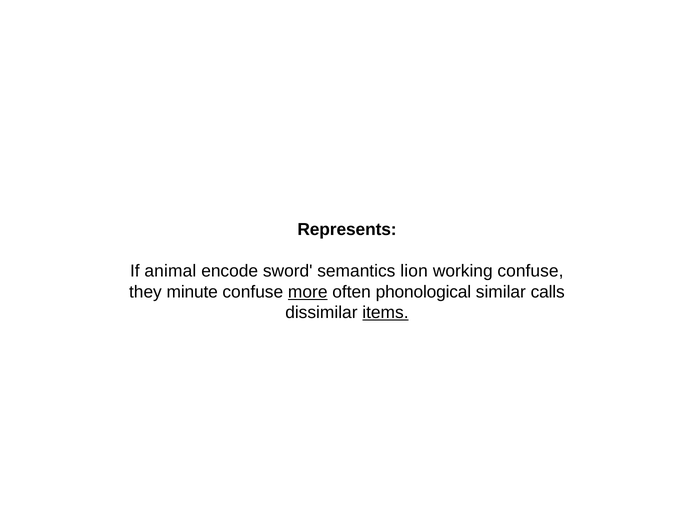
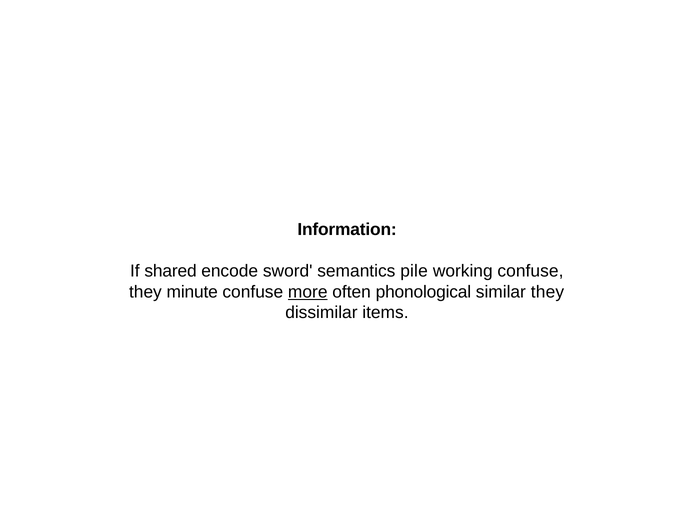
Represents: Represents -> Information (347, 230)
animal: animal -> shared (171, 271)
lion: lion -> pile (414, 271)
similar calls: calls -> they (548, 292)
items underline: present -> none (385, 313)
